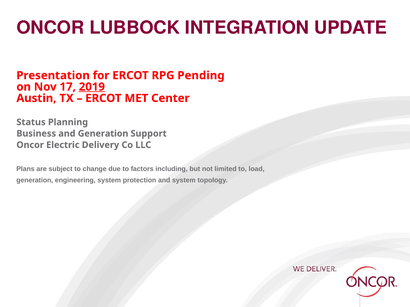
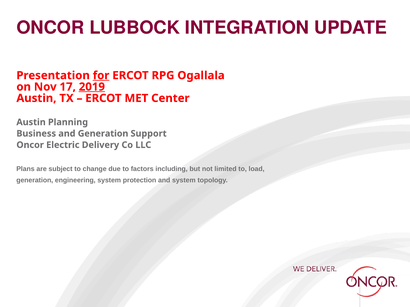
for underline: none -> present (101, 76)
Pending: Pending -> Ogallala (201, 76)
Status: Status -> Austin (31, 122)
